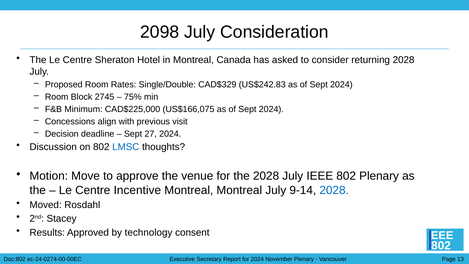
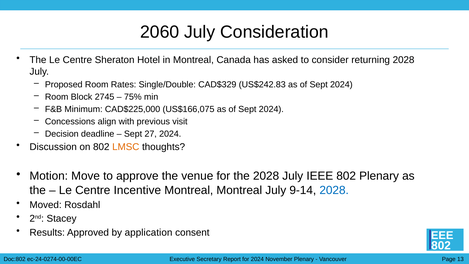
2098: 2098 -> 2060 (160, 32)
LMSC colour: blue -> orange (126, 147)
technology: technology -> application (149, 232)
